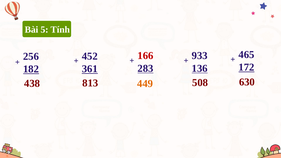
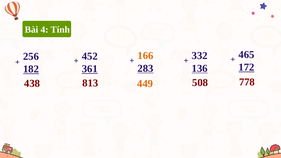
5: 5 -> 4 (44, 30)
933: 933 -> 332 (200, 56)
166 colour: red -> orange (145, 56)
630: 630 -> 778 (247, 82)
